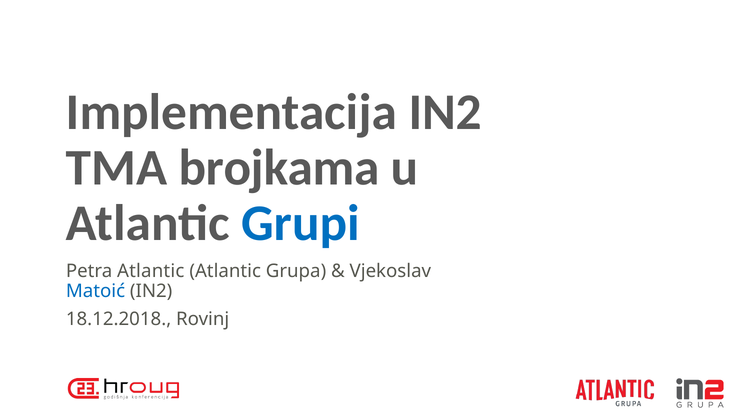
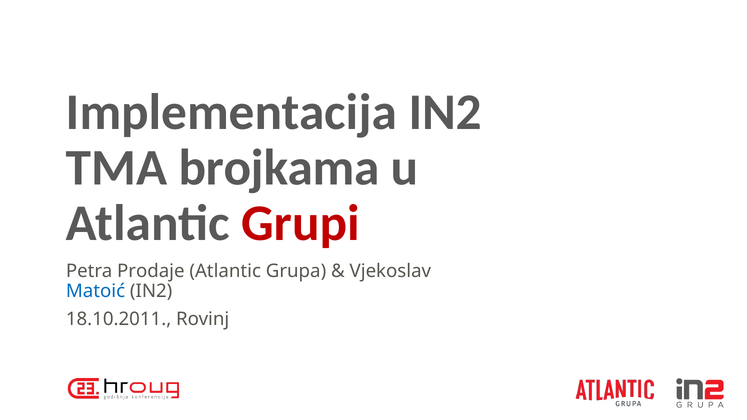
Grupi colour: blue -> red (301, 223)
Petra Atlantic: Atlantic -> Prodaje (151, 271)
18.12.2018: 18.12.2018 -> 18.10.2011 (119, 319)
